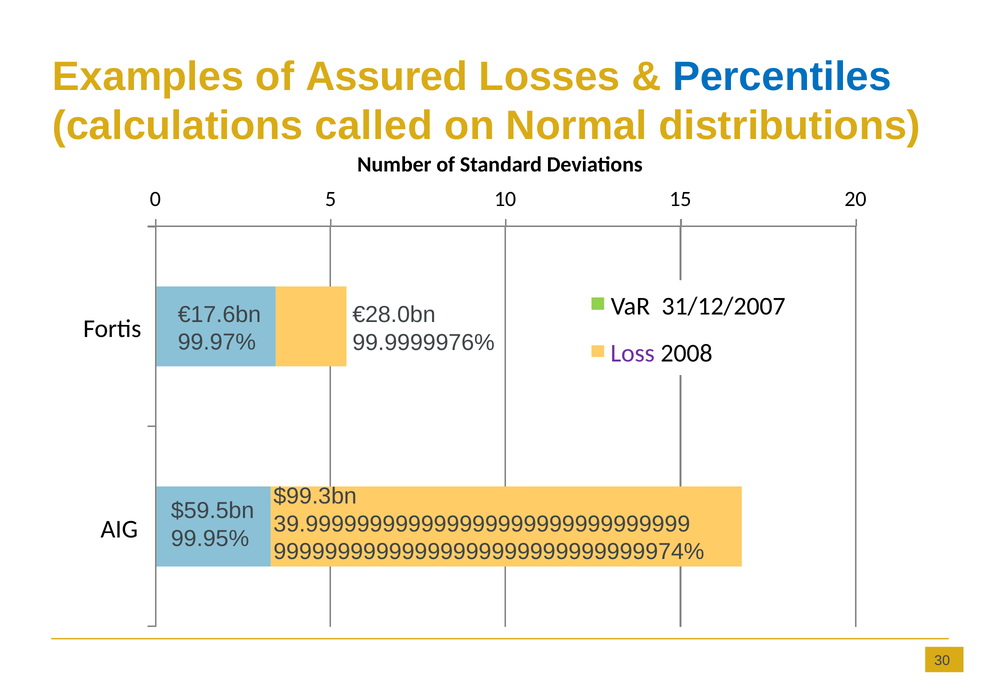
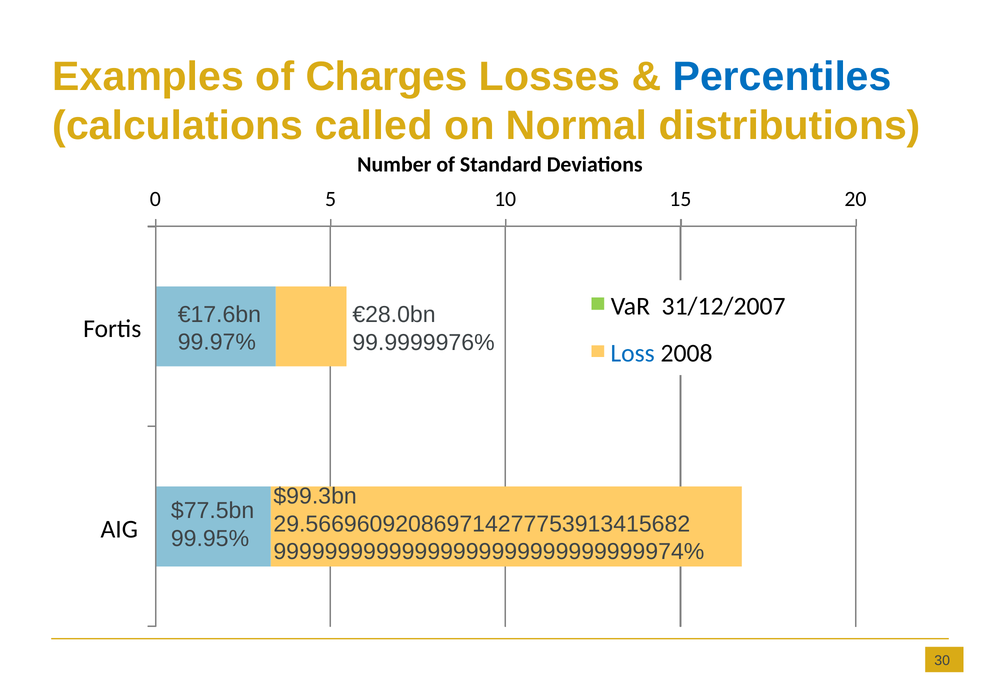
Assured: Assured -> Charges (387, 77)
Loss colour: purple -> blue (633, 354)
$59.5bn: $59.5bn -> $77.5bn (213, 511)
39.999999999999999999999999999999: 39.999999999999999999999999999999 -> 29.566960920869714277753913415682 (482, 524)
